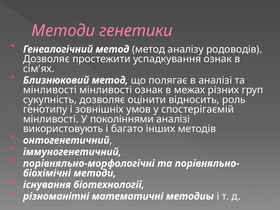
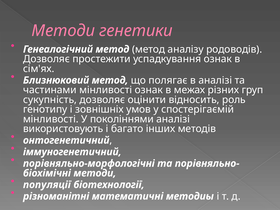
мінливості: мінливості -> частинами (50, 90)
існування: існування -> популяції (47, 185)
